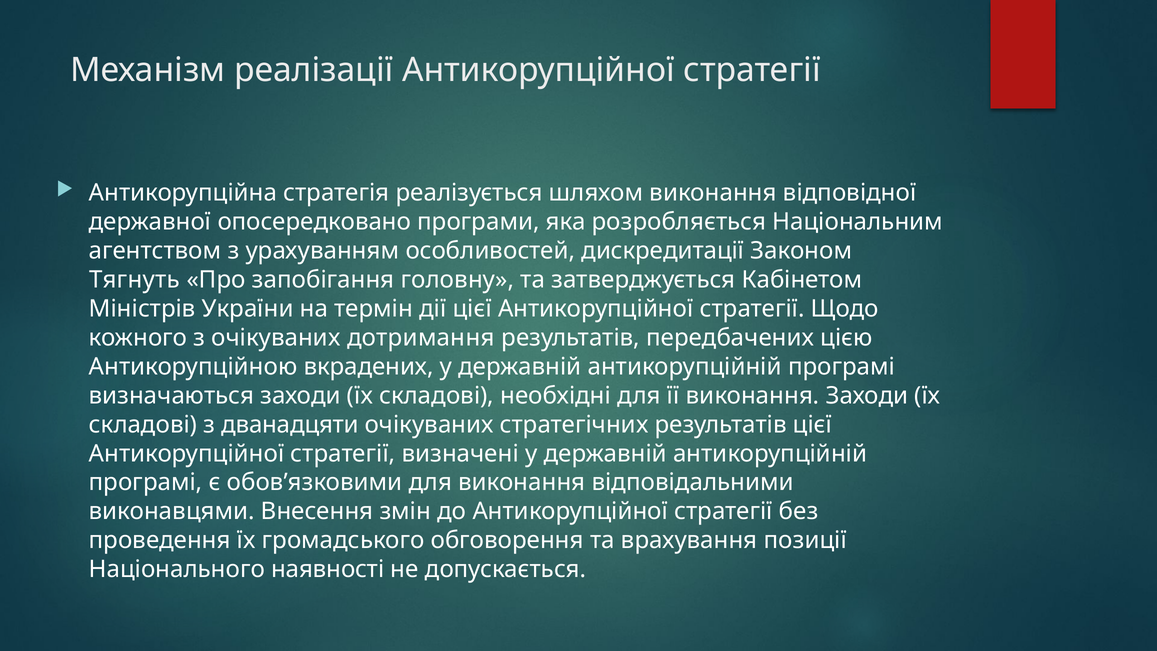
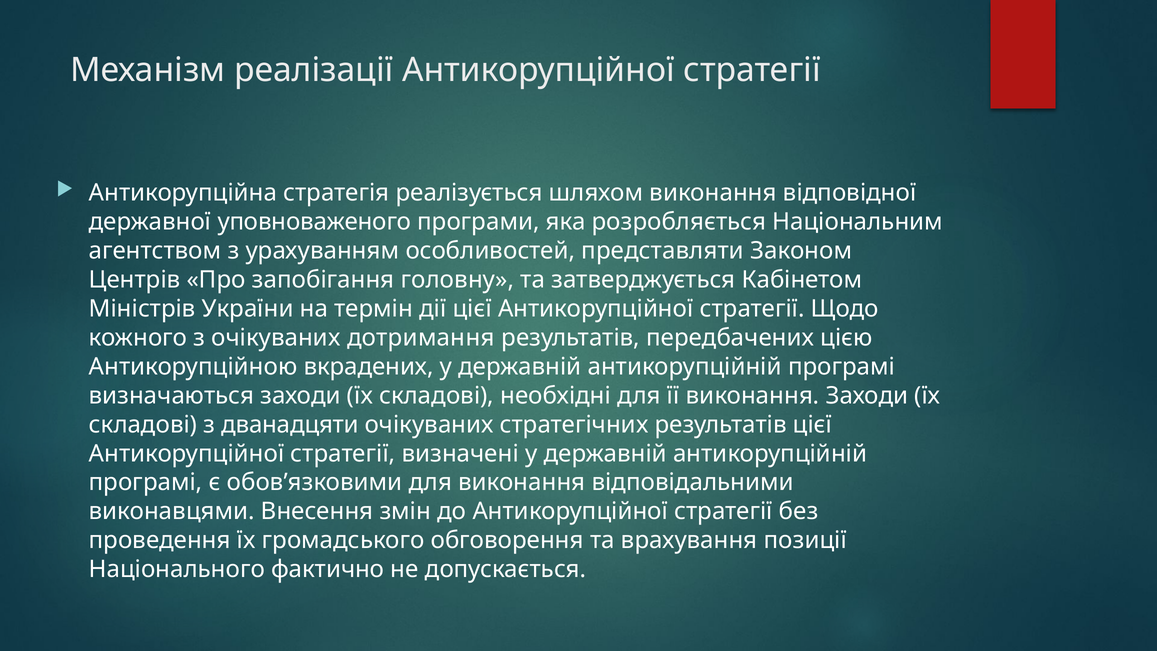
опосередковано: опосередковано -> уповноваженого (314, 222)
дискредитації: дискредитації -> представляти (663, 251)
Тягнуть: Тягнуть -> Центрів (135, 280)
наявності: наявності -> фактично (328, 569)
